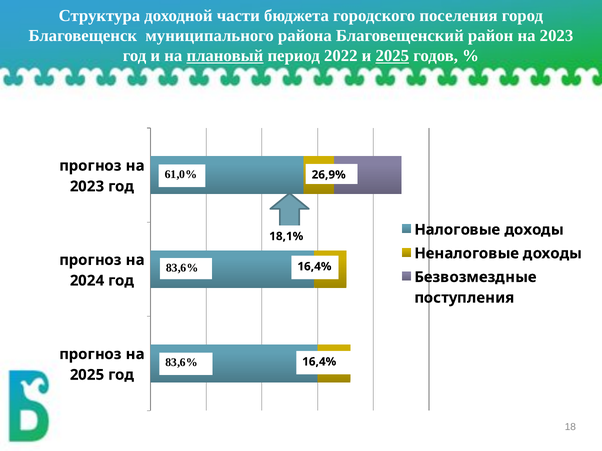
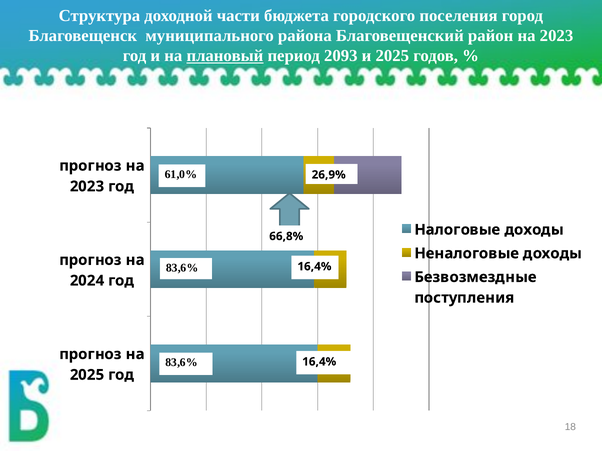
2022: 2022 -> 2093 (341, 56)
2025 underline: present -> none (392, 56)
18,1%: 18,1% -> 66,8% (286, 237)
